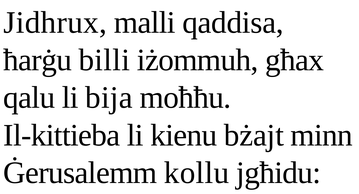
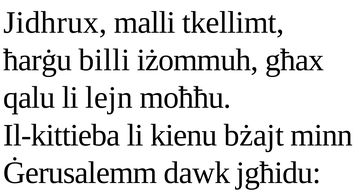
qaddisa: qaddisa -> tkellimt (233, 23)
bija: bija -> lejn (109, 97)
kollu: kollu -> dawk (197, 172)
